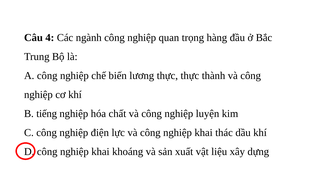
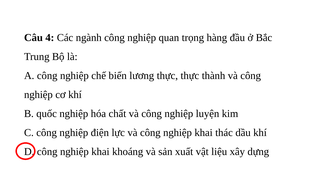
tiếng: tiếng -> quốc (47, 113)
